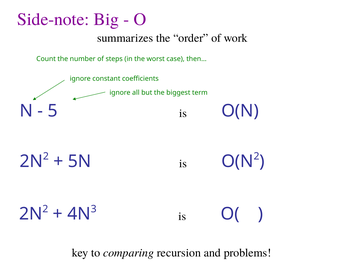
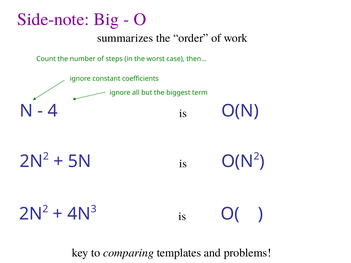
5: 5 -> 4 (53, 111)
recursion: recursion -> templates (179, 253)
